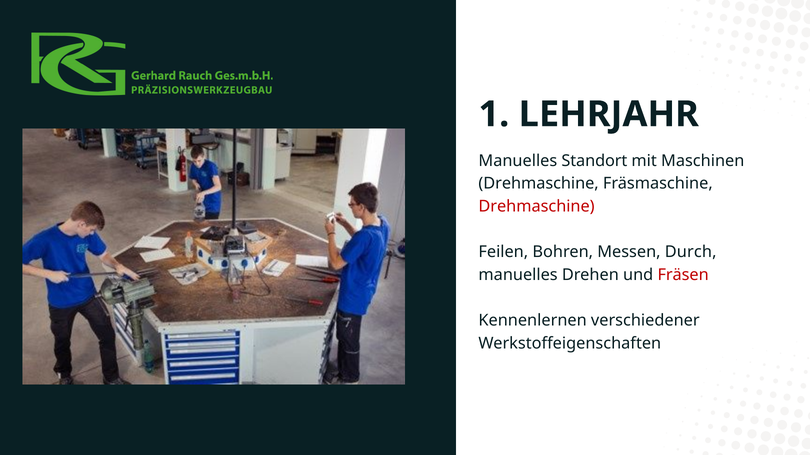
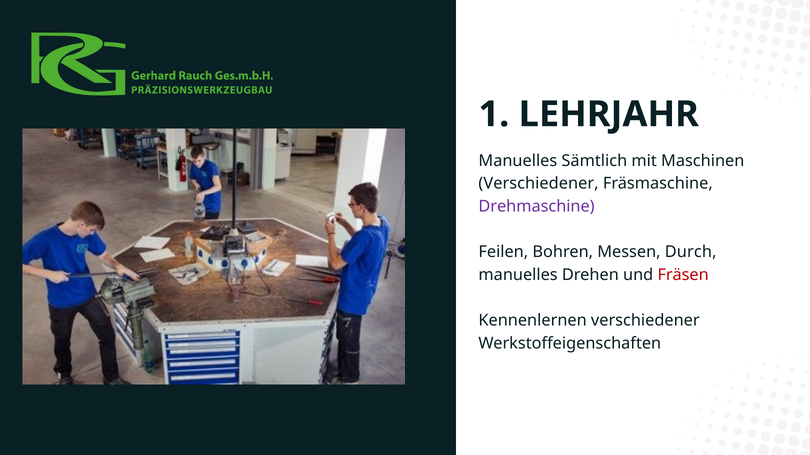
Standort: Standort -> Sämtlich (594, 161)
Drehmaschine: Drehmaschine -> Verschiedener (539, 184)
Drehmaschine colour: red -> purple (537, 207)
